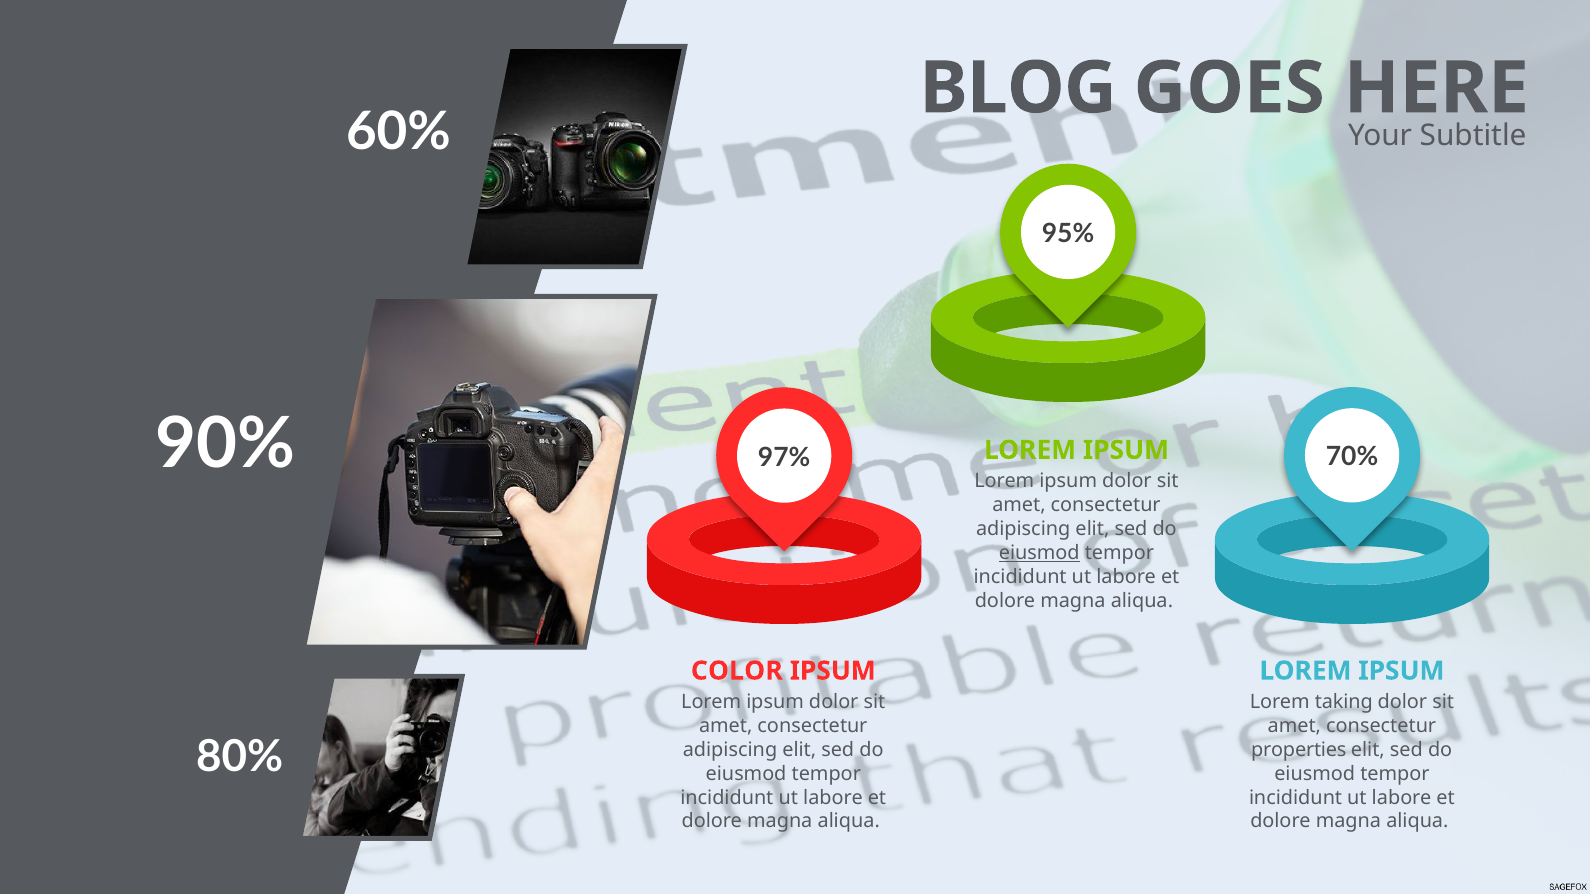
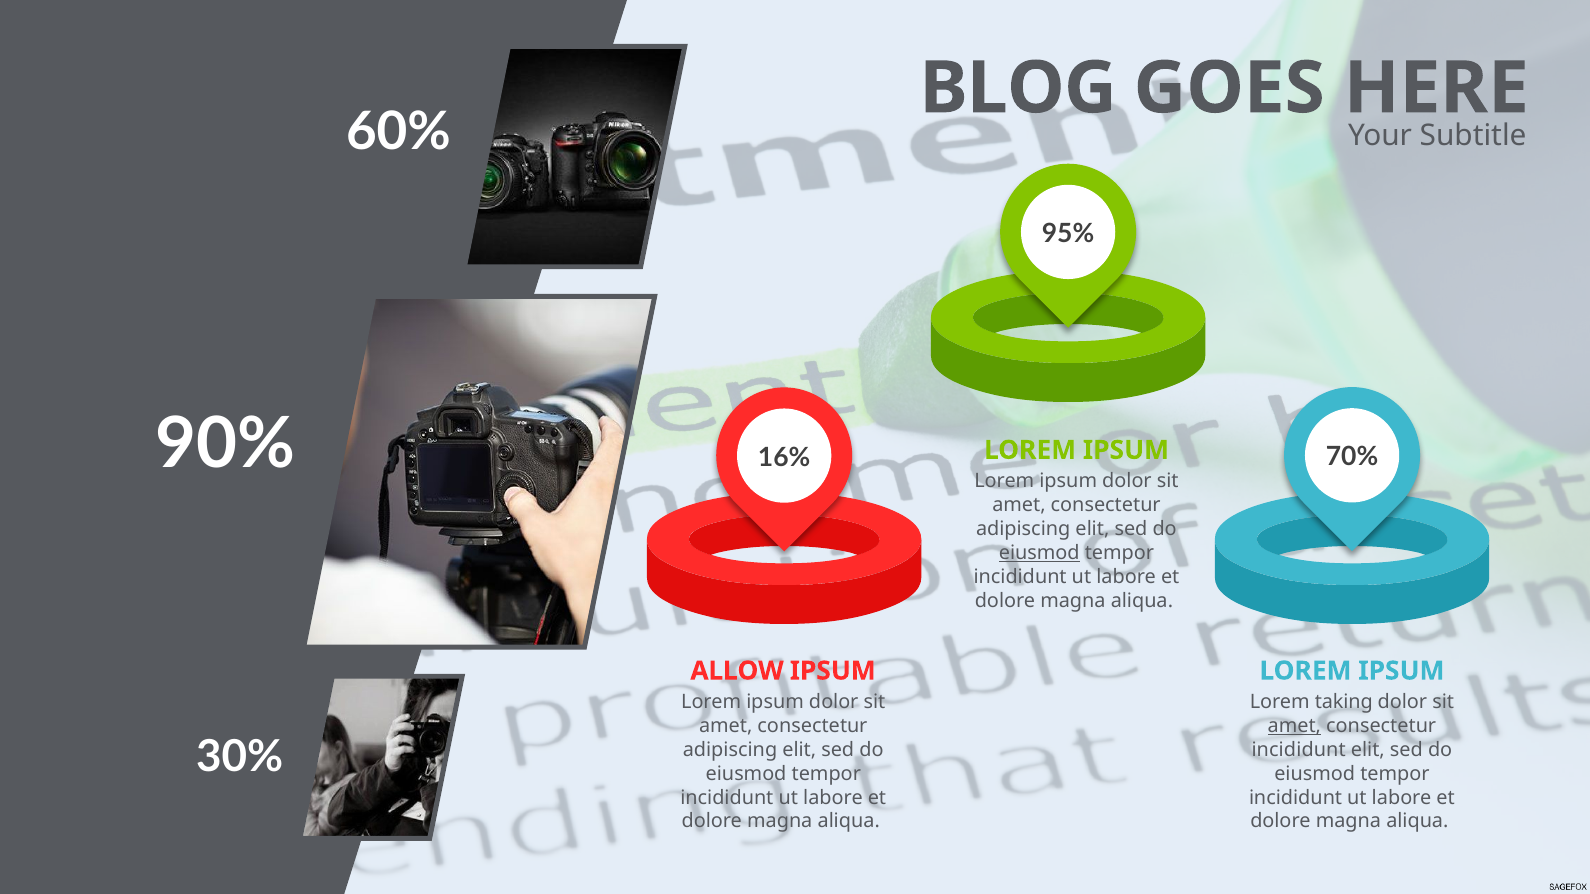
97%: 97% -> 16% (784, 458)
COLOR: COLOR -> ALLOW (737, 671)
amet underline: none -> present (1294, 726)
80%: 80% -> 30% (240, 757)
properties: properties -> incididunt (1299, 750)
